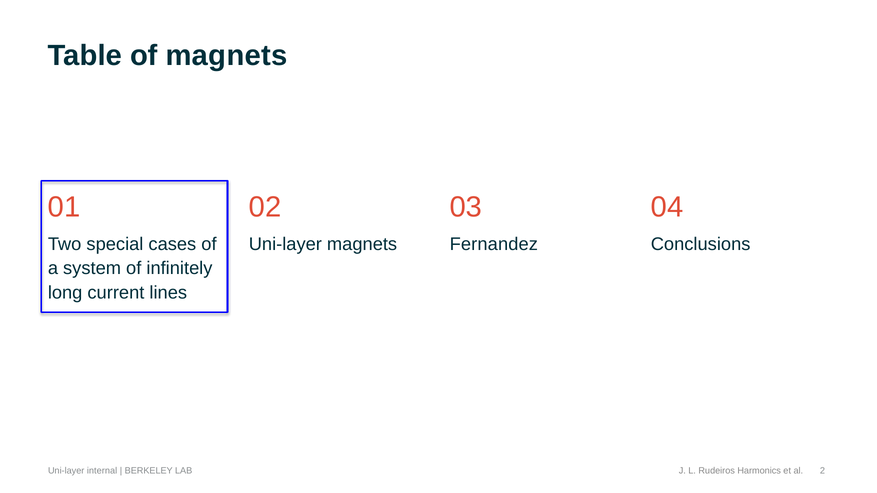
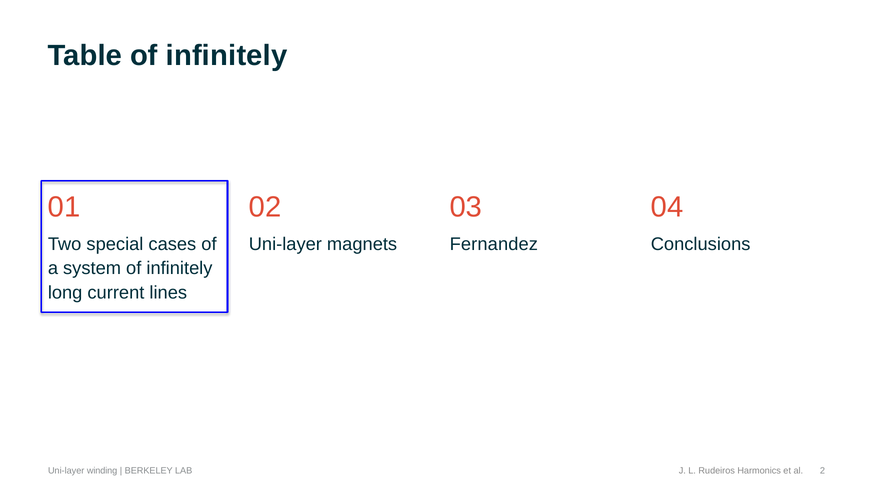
Table of magnets: magnets -> infinitely (227, 56)
internal: internal -> winding (102, 471)
